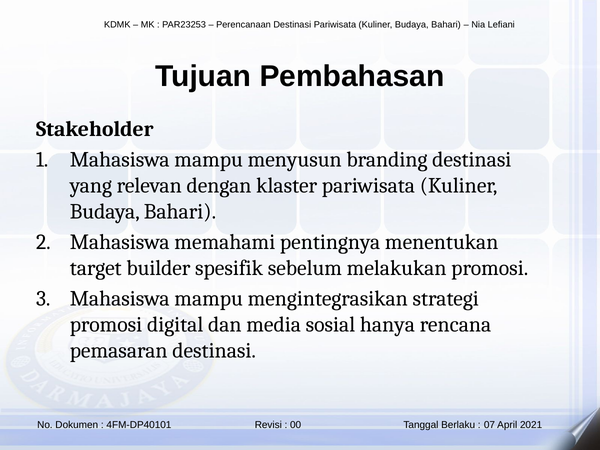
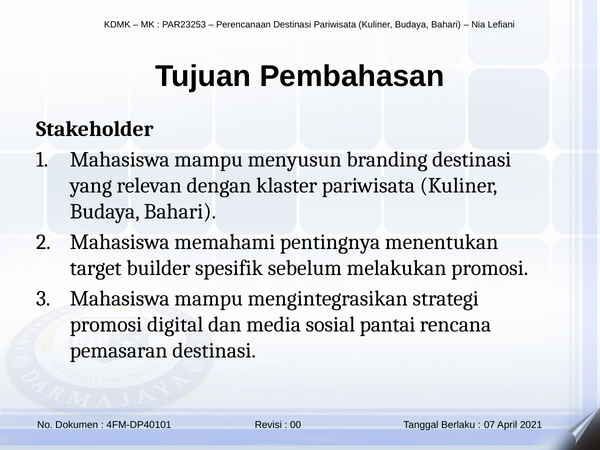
hanya: hanya -> pantai (388, 324)
